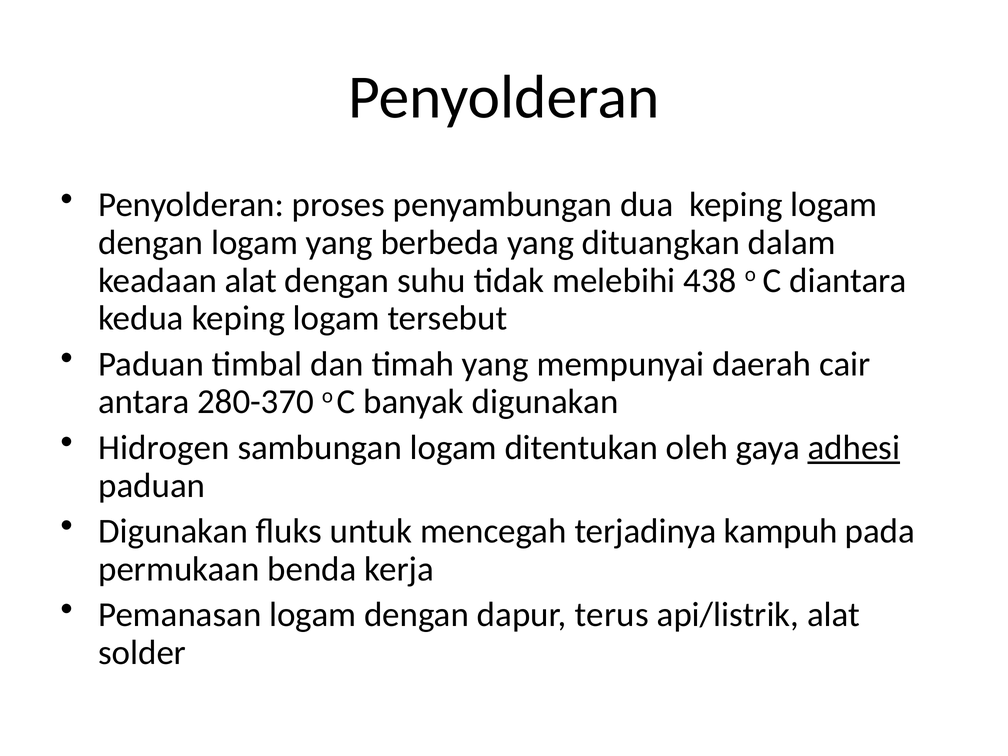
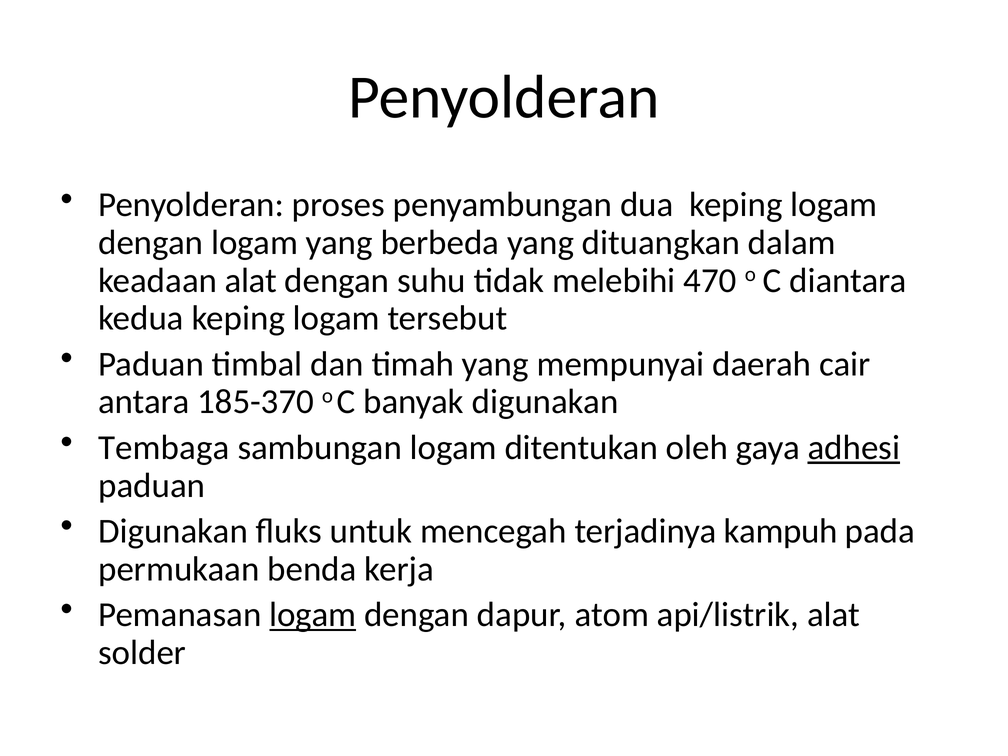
438: 438 -> 470 (710, 280)
280-370: 280-370 -> 185-370 (256, 402)
Hidrogen: Hidrogen -> Tembaga (164, 448)
logam underline: none -> present (313, 615)
terus: terus -> atom (612, 615)
